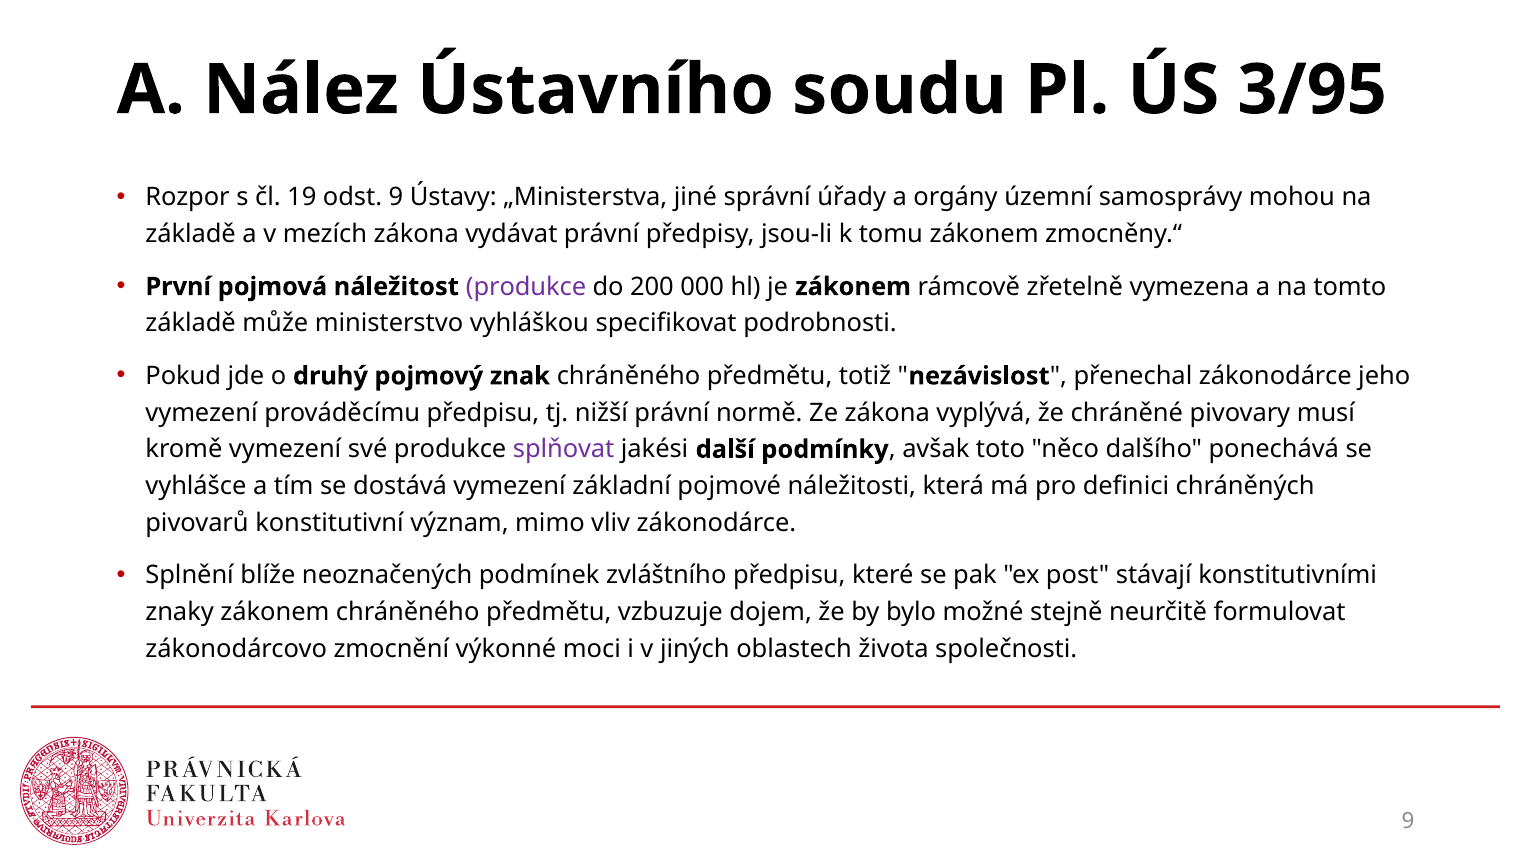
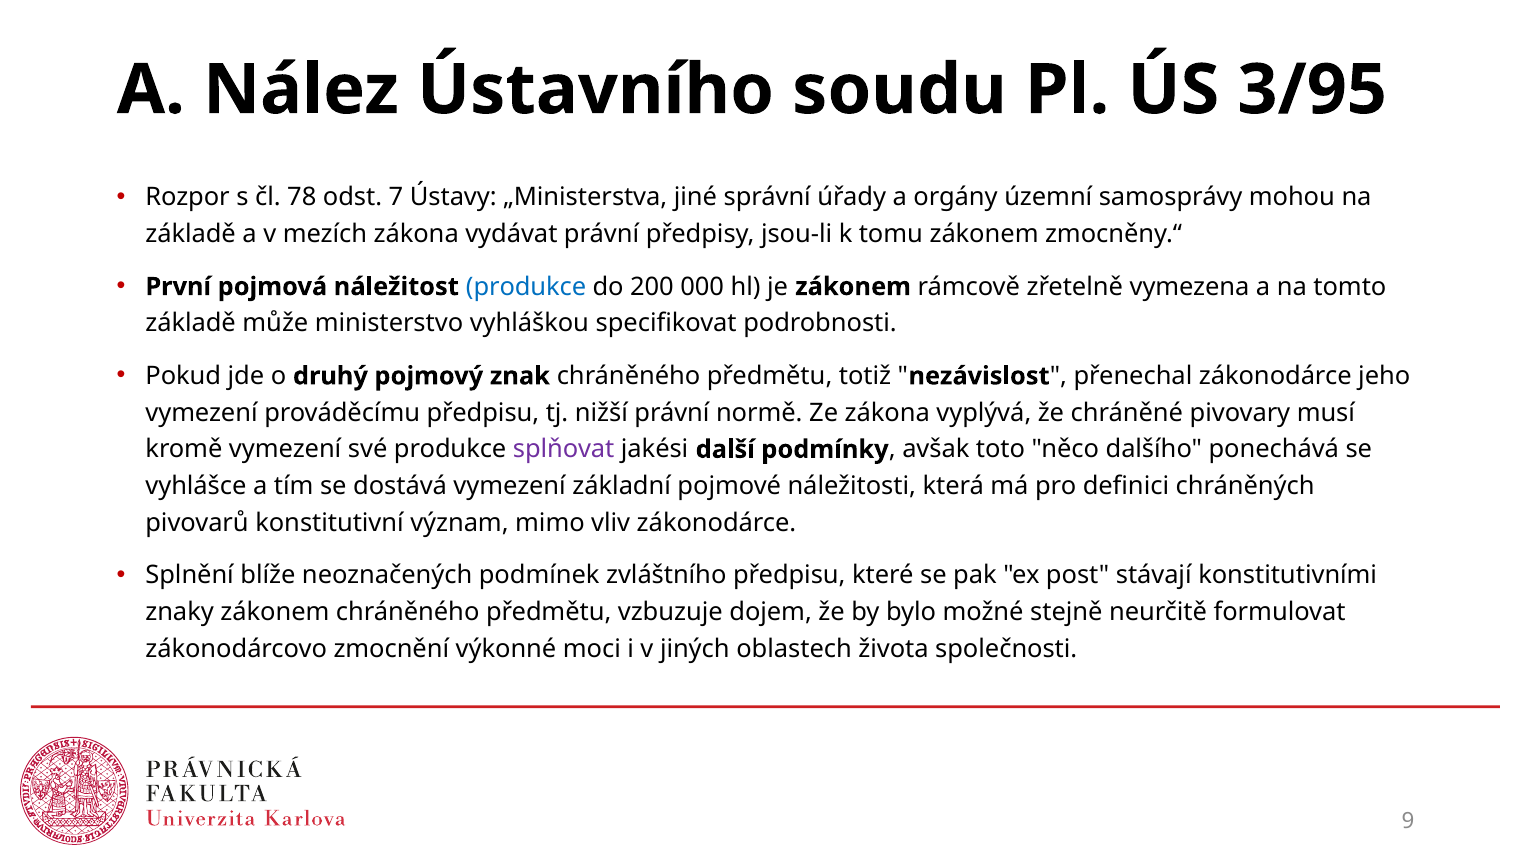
19: 19 -> 78 (302, 197)
odst 9: 9 -> 7 (396, 197)
produkce colour: purple -> blue (526, 287)
